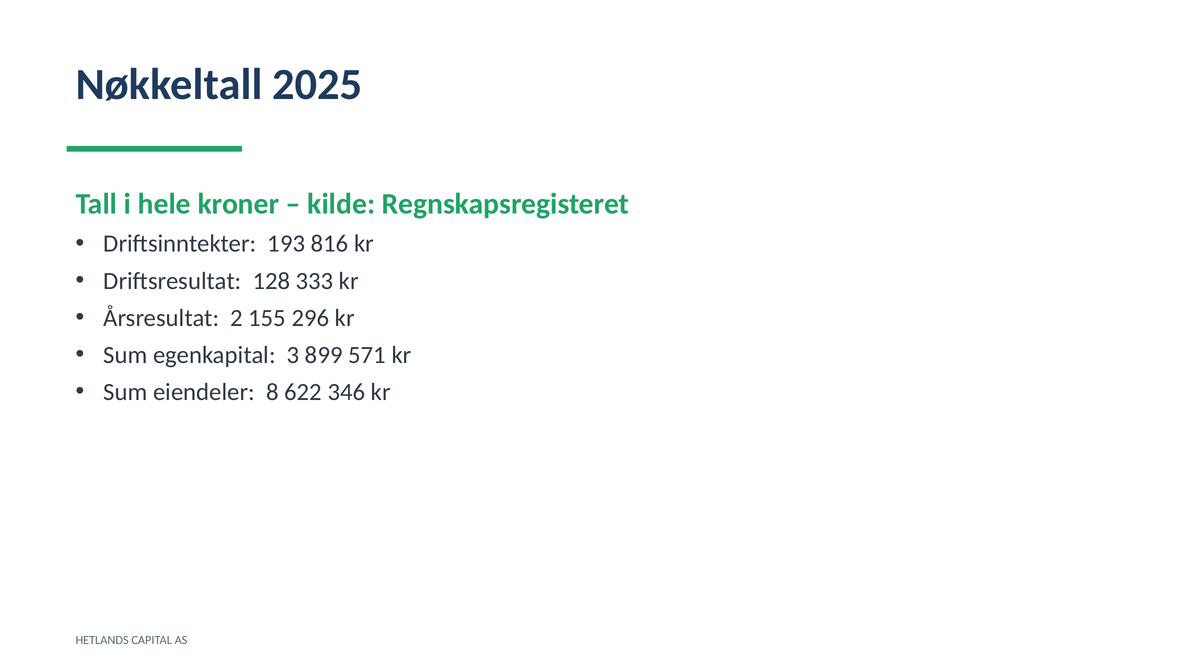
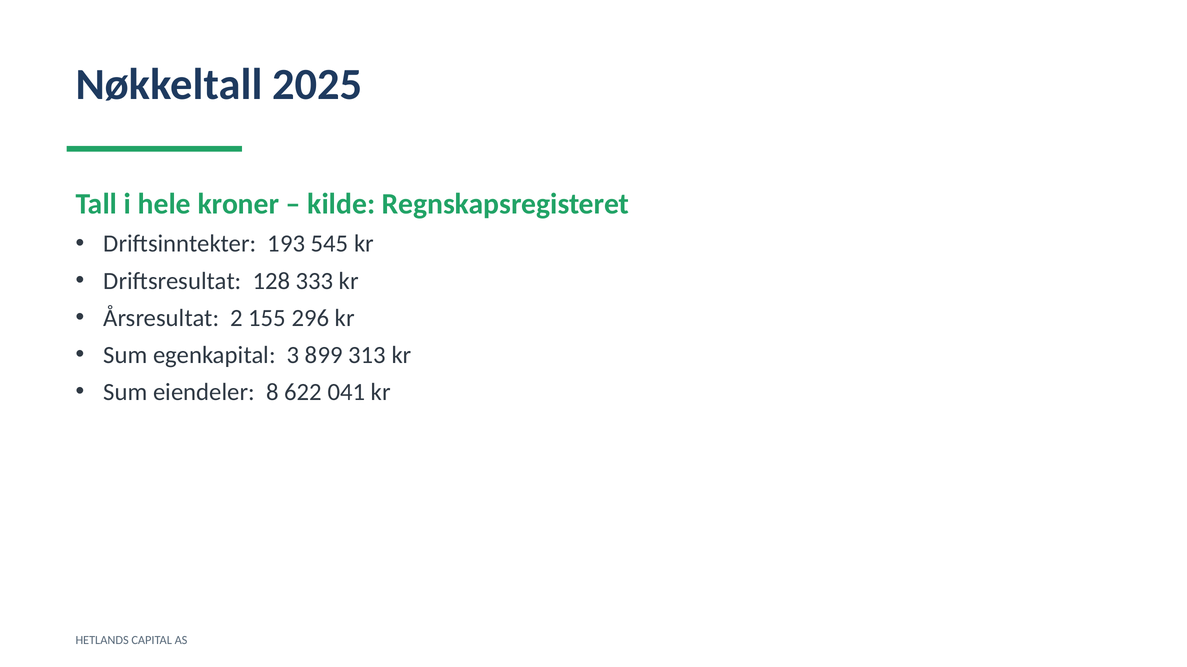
816: 816 -> 545 (330, 244)
571: 571 -> 313 (367, 355)
346: 346 -> 041 (346, 393)
